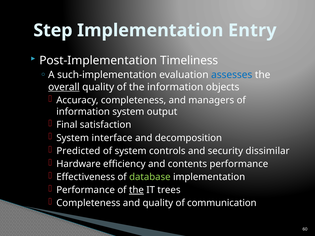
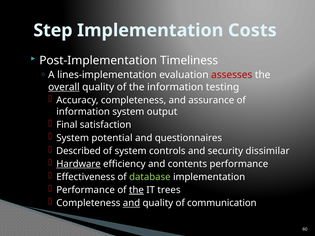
Entry: Entry -> Costs (252, 30)
such-implementation: such-implementation -> lines-implementation (107, 75)
assesses colour: blue -> red (232, 75)
objects: objects -> testing (223, 87)
managers: managers -> assurance (211, 100)
interface: interface -> potential (112, 138)
decomposition: decomposition -> questionnaires (188, 138)
Predicted: Predicted -> Described (78, 151)
Hardware underline: none -> present (79, 164)
and underline: none -> present (131, 203)
